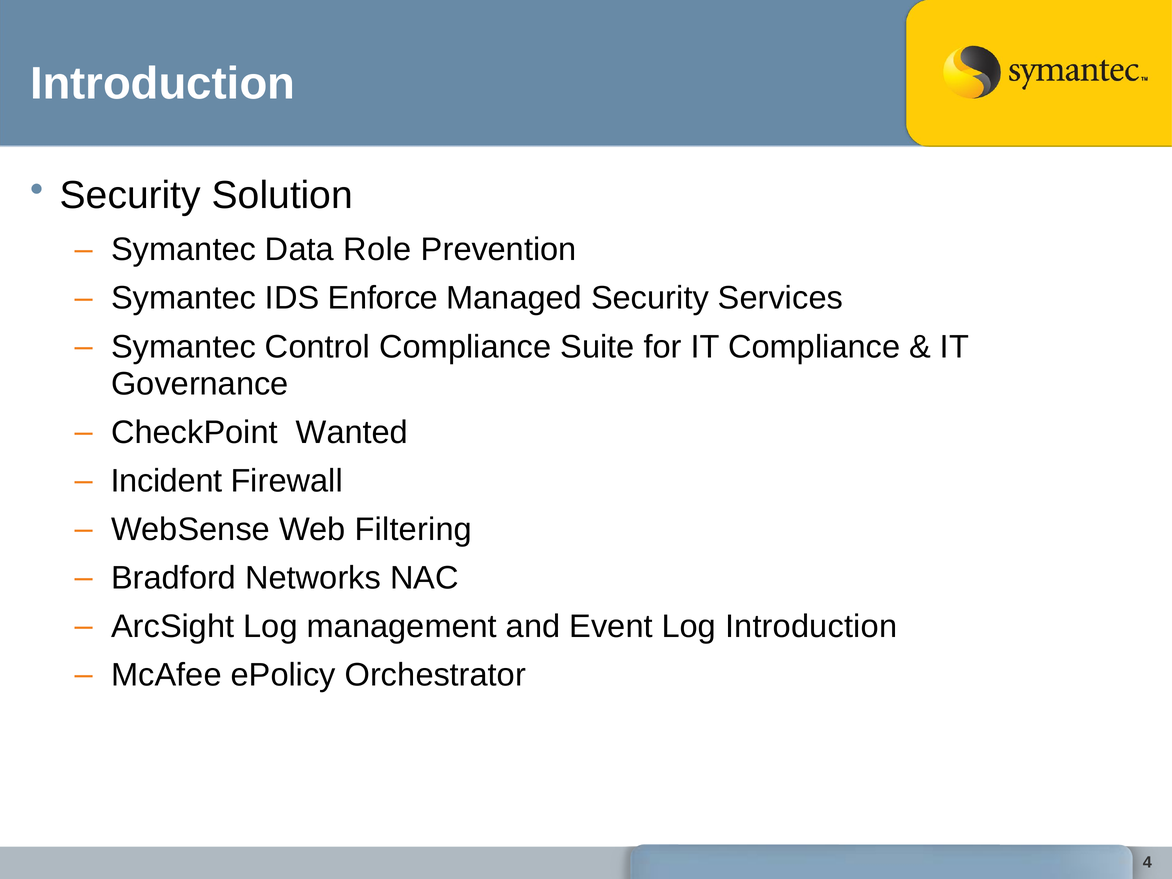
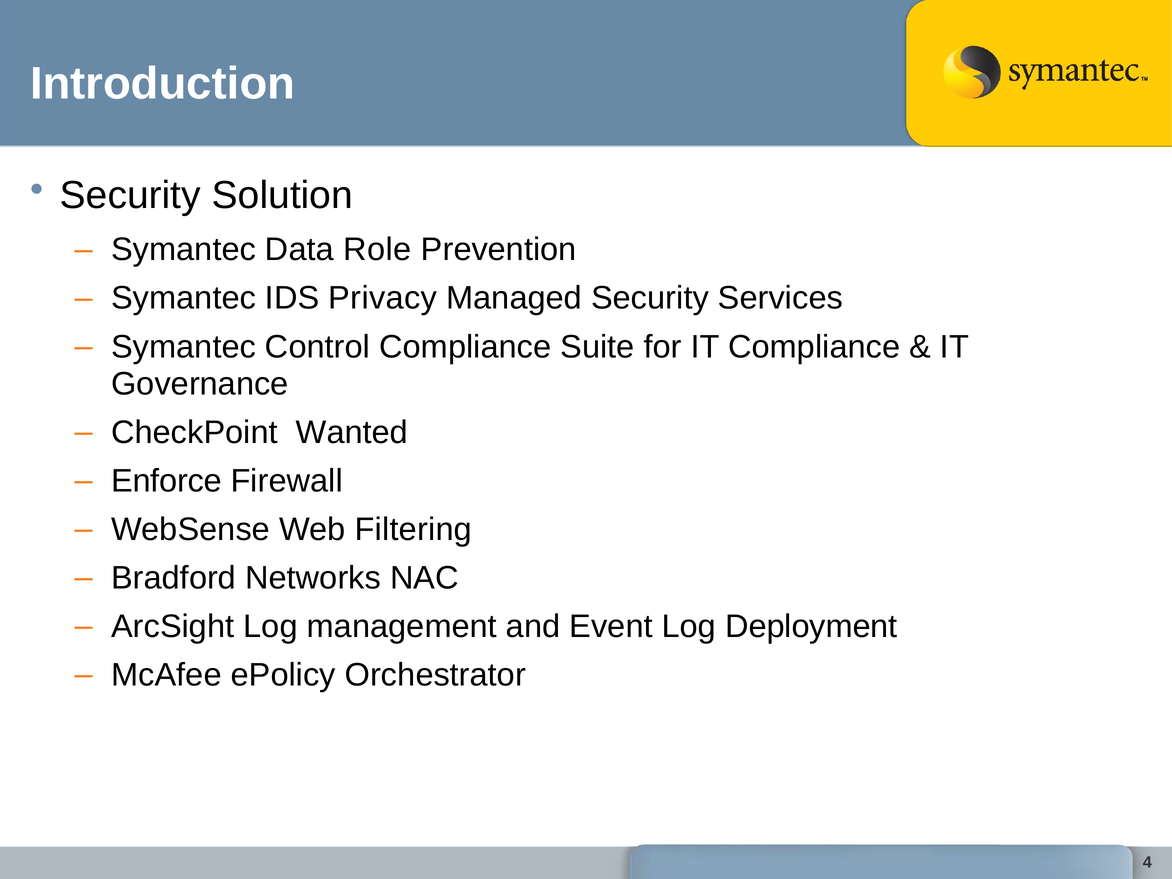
Enforce: Enforce -> Privacy (383, 298)
Incident: Incident -> Enforce (166, 481)
Log Introduction: Introduction -> Deployment (811, 627)
